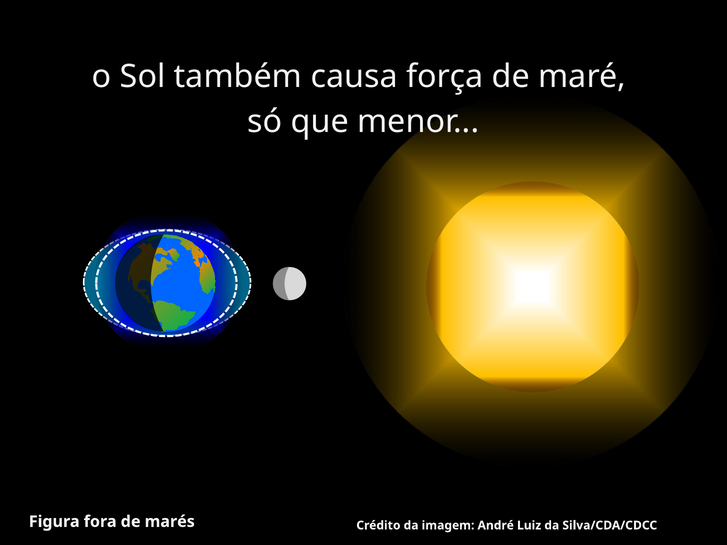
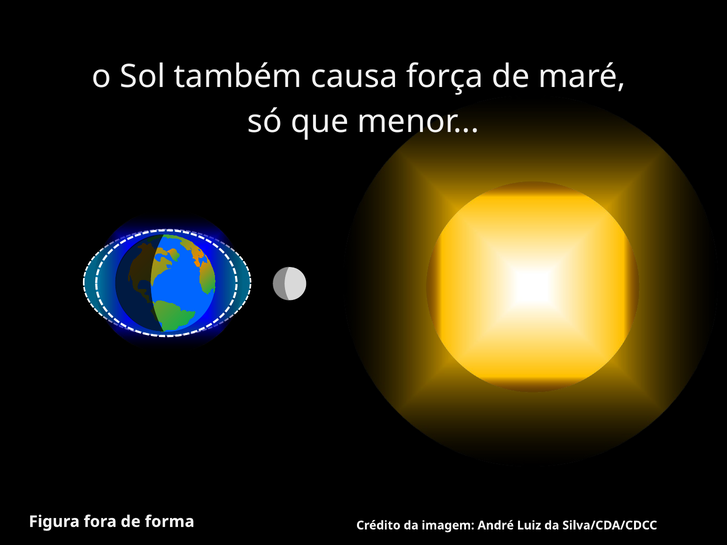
marés: marés -> forma (170, 522)
